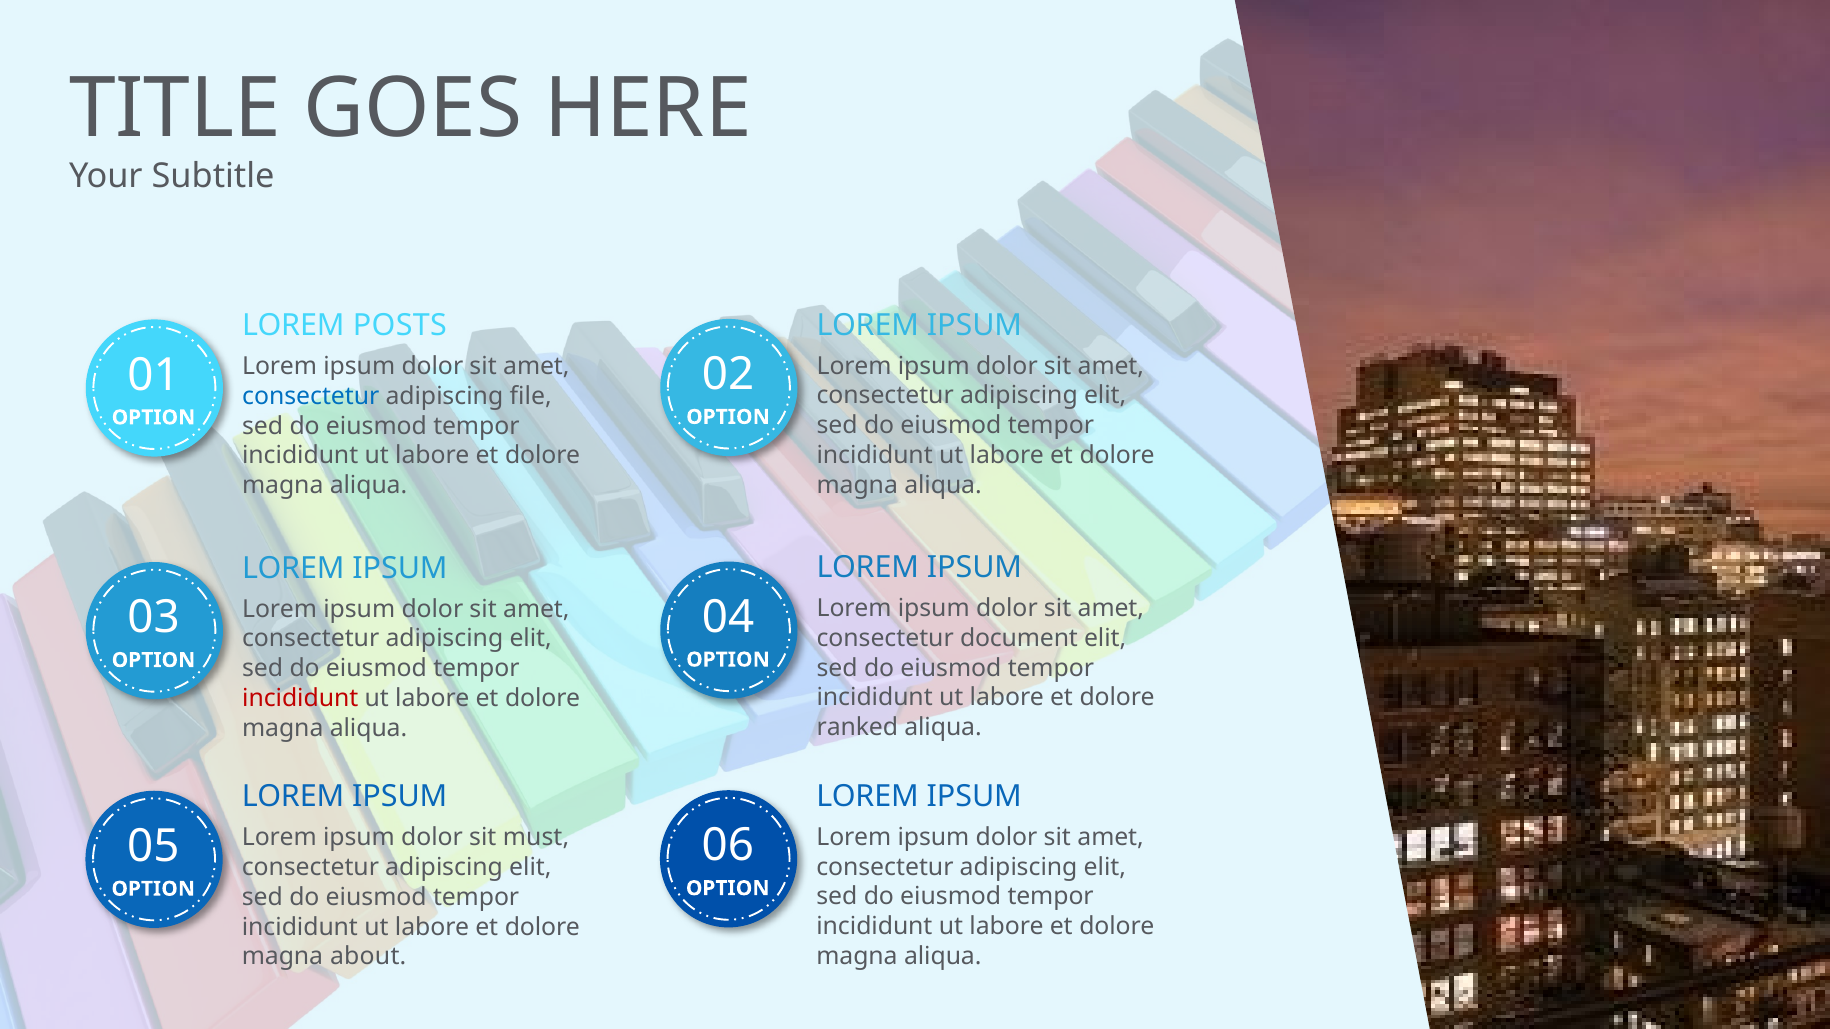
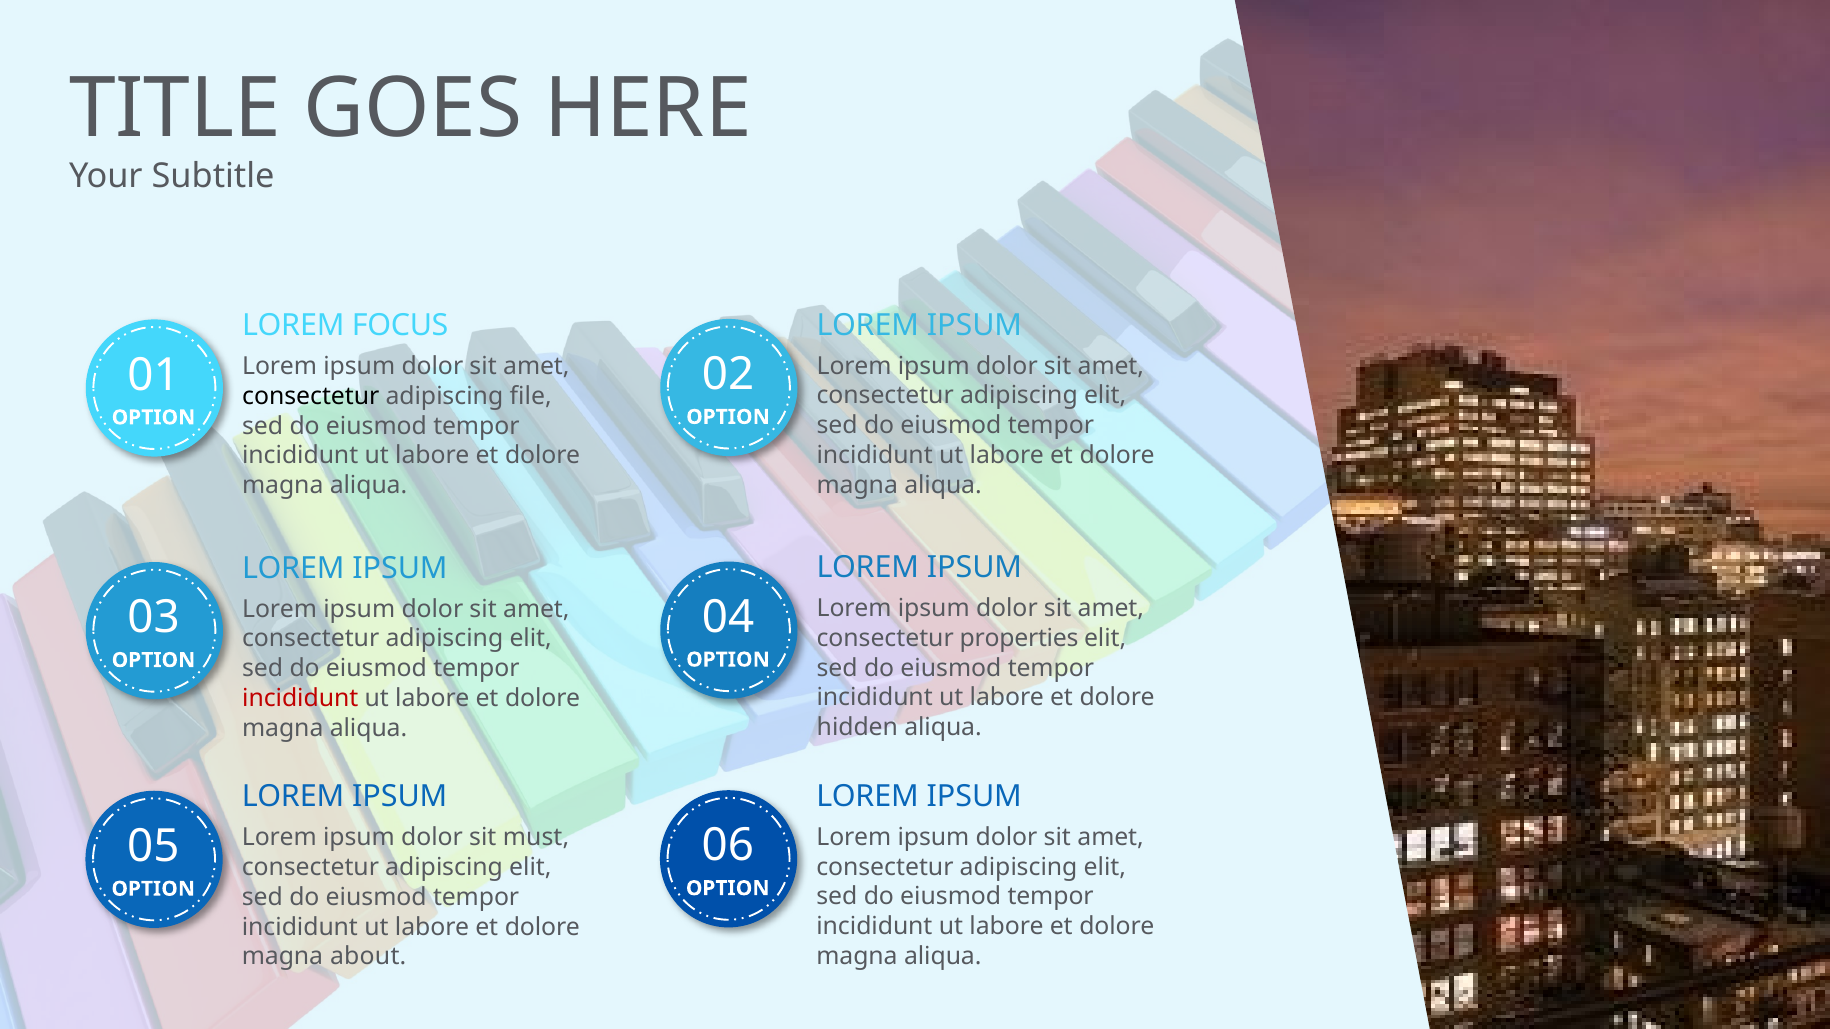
POSTS: POSTS -> FOCUS (400, 326)
consectetur colour: blue -> black (311, 396)
document: document -> properties (1019, 638)
ranked: ranked -> hidden (857, 728)
